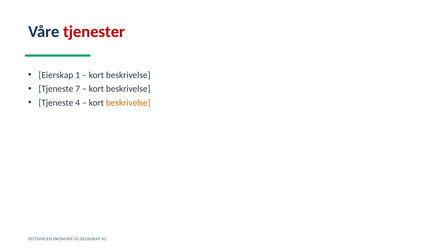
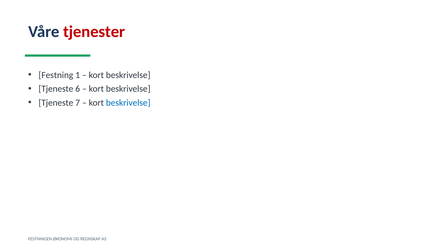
Eierskap: Eierskap -> Festning (56, 75)
7: 7 -> 6 (78, 89)
4: 4 -> 7 (78, 103)
beskrivelse colour: orange -> blue (128, 103)
